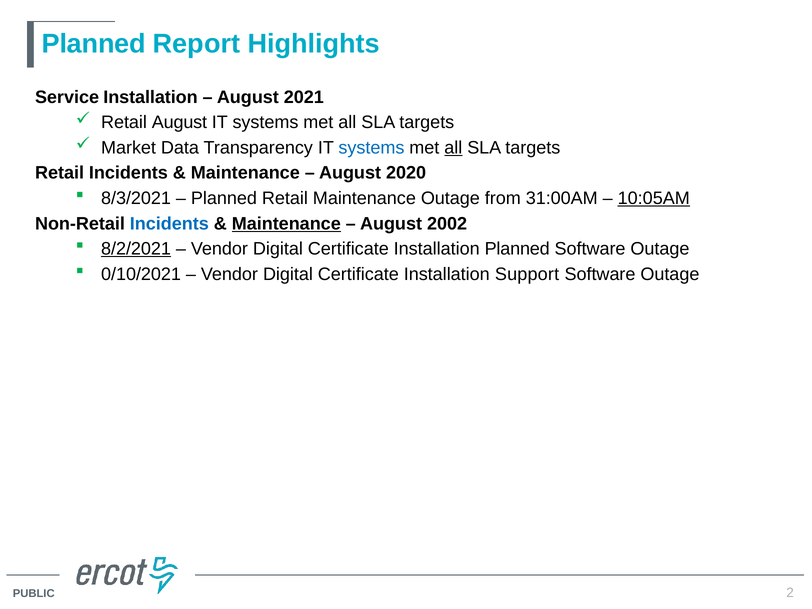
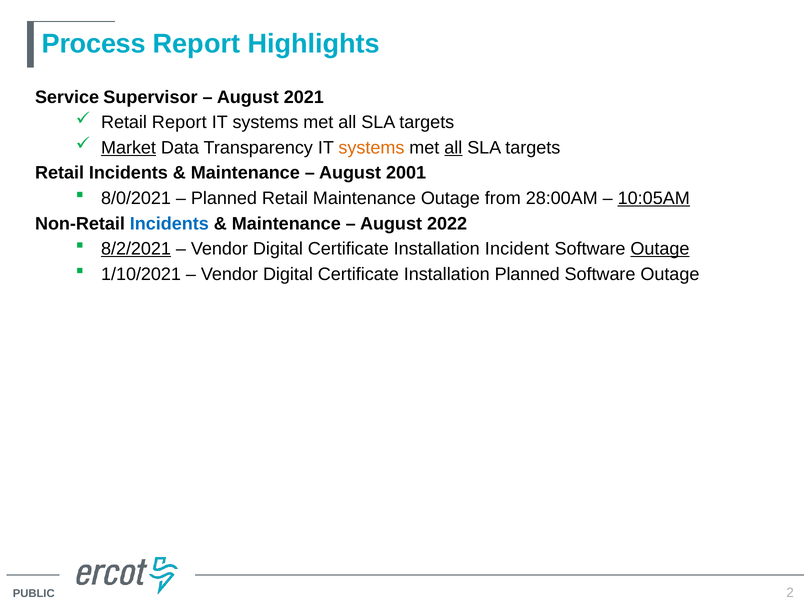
Planned: Planned -> Process (94, 44)
Service Installation: Installation -> Supervisor (150, 97)
Retail August: August -> Report (179, 123)
Market underline: none -> present (129, 148)
systems colour: blue -> orange (371, 148)
2020: 2020 -> 2001 (406, 173)
8/3/2021: 8/3/2021 -> 8/0/2021 (136, 198)
31:00AM: 31:00AM -> 28:00AM (562, 198)
Maintenance underline: present -> none (286, 224)
2002: 2002 -> 2022 (447, 224)
Installation Planned: Planned -> Incident (517, 249)
Outage underline: none -> present (660, 249)
0/10/2021: 0/10/2021 -> 1/10/2021 (141, 274)
Installation Support: Support -> Planned (527, 274)
